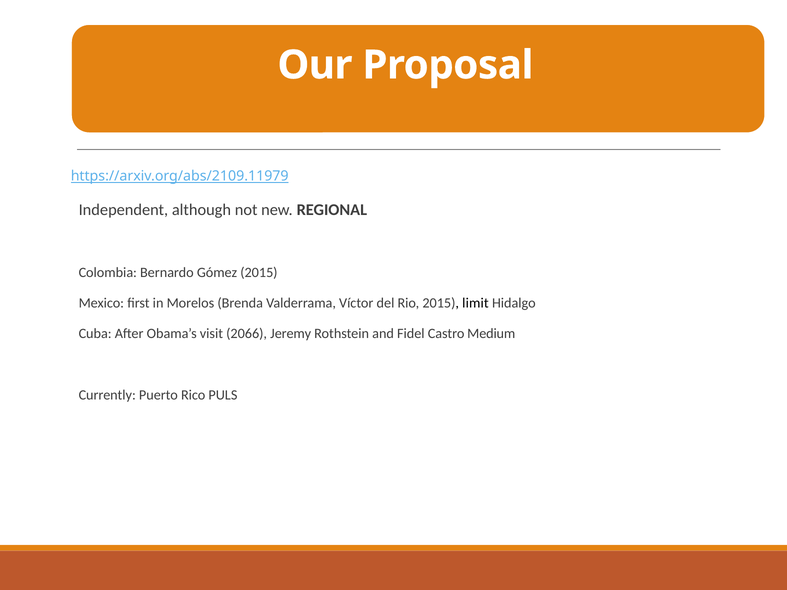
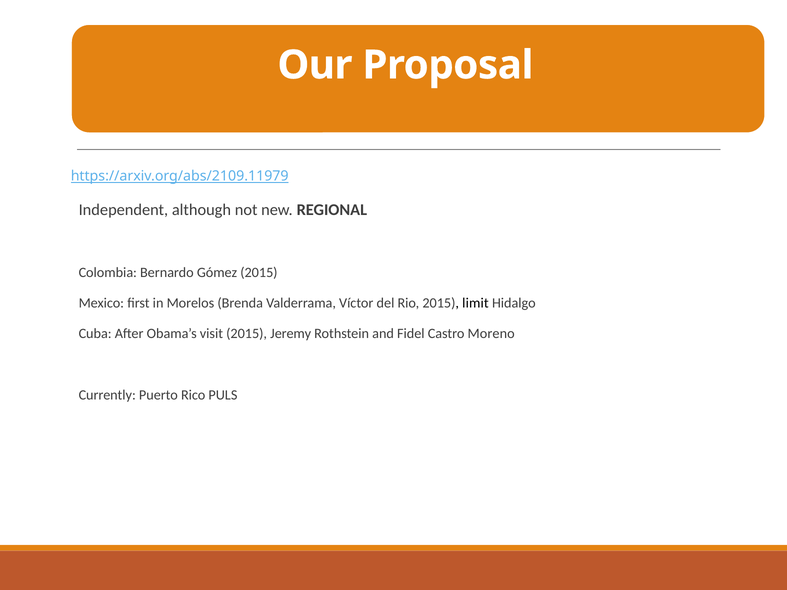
visit 2066: 2066 -> 2015 (247, 334)
Medium: Medium -> Moreno (491, 334)
